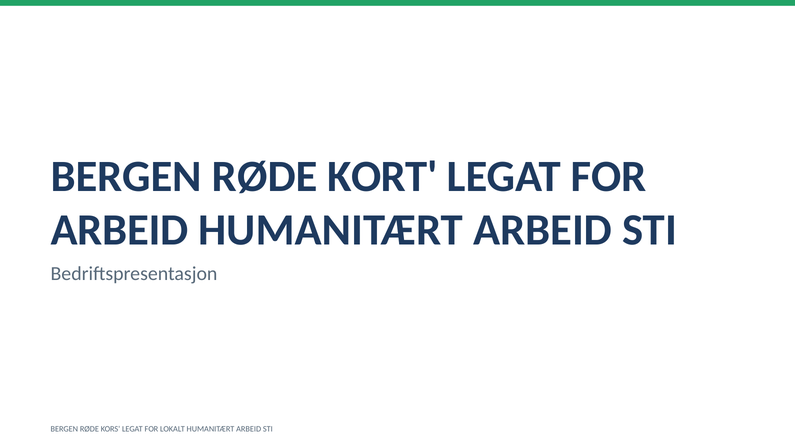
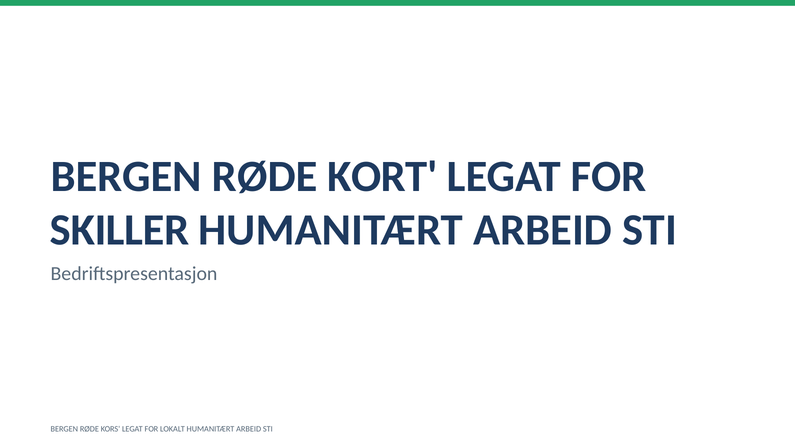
ARBEID: ARBEID -> SKILLER (120, 230)
